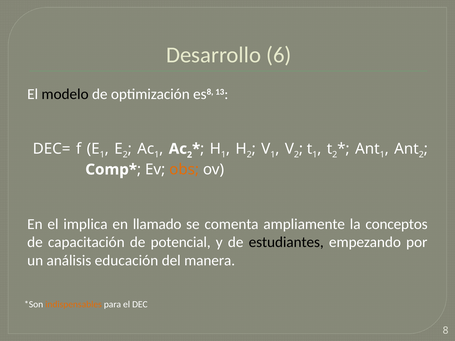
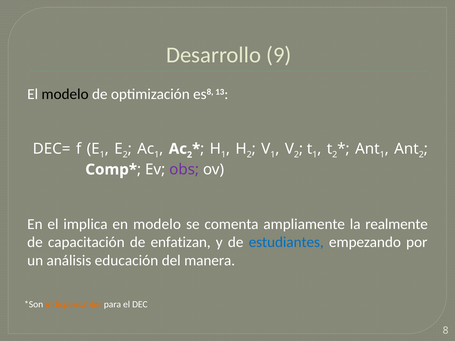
6: 6 -> 9 (279, 55)
obs colour: orange -> purple (184, 170)
en llamado: llamado -> modelo (157, 224)
conceptos: conceptos -> realmente (397, 224)
potencial: potencial -> enfatizan (181, 242)
estudiantes colour: black -> blue (286, 242)
